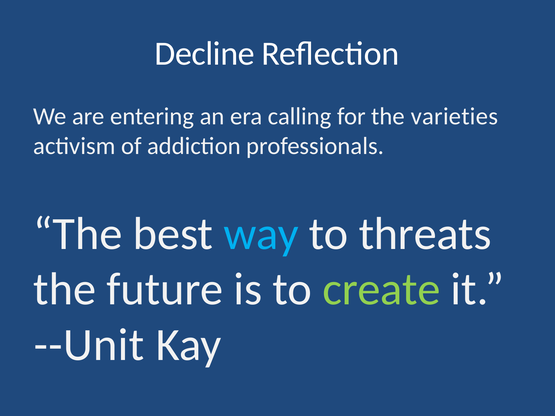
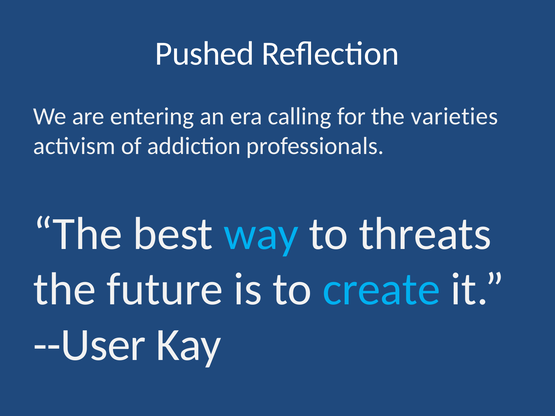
Decline: Decline -> Pushed (205, 54)
create colour: light green -> light blue (381, 289)
--Unit: --Unit -> --User (90, 345)
